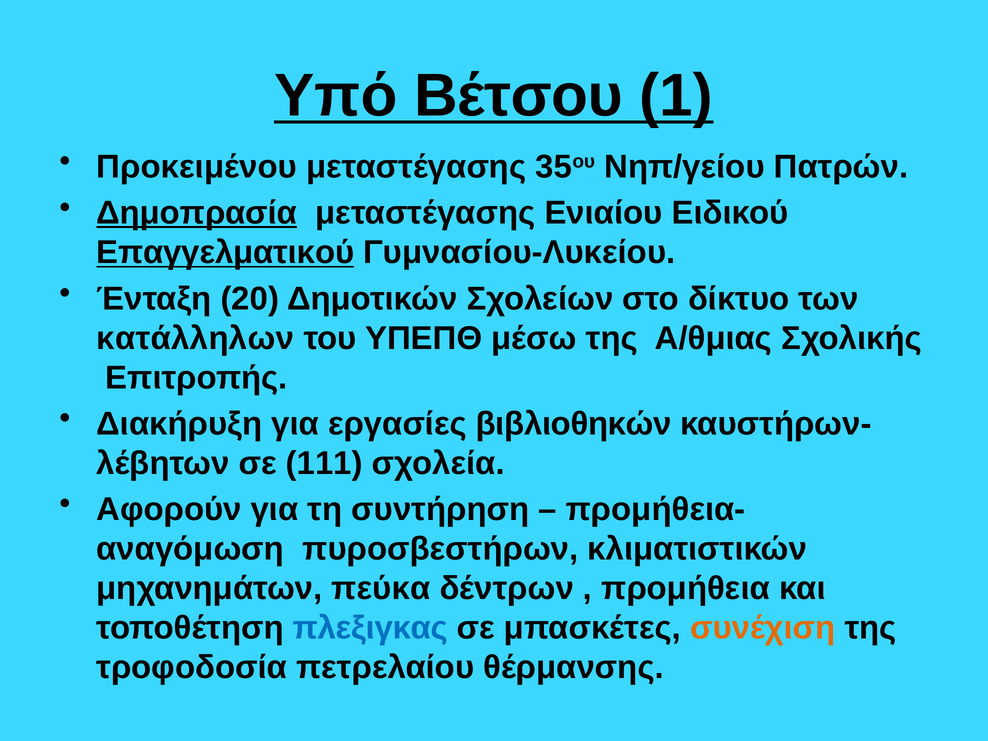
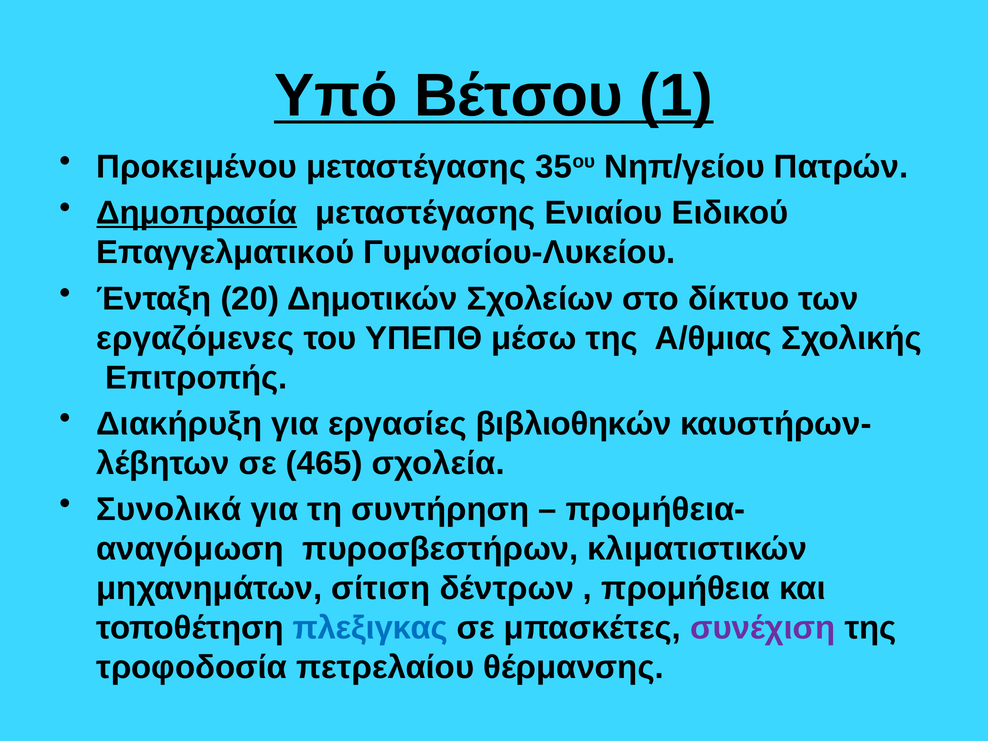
Επαγγελματικού underline: present -> none (225, 253)
κατάλληλων: κατάλληλων -> εργαζόμενες (195, 338)
111: 111 -> 465 (324, 463)
Αφορούν: Αφορούν -> Συνολικά (169, 509)
πεύκα: πεύκα -> σίτιση (381, 588)
συνέχιση colour: orange -> purple (763, 628)
